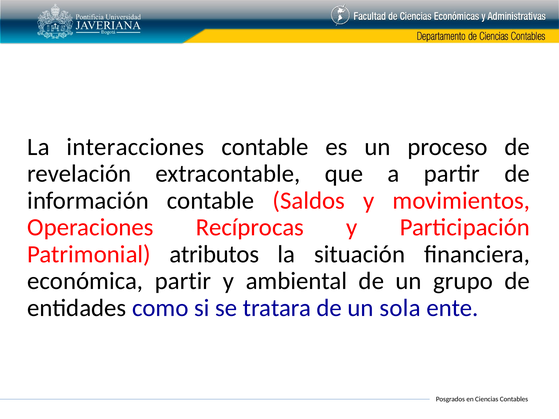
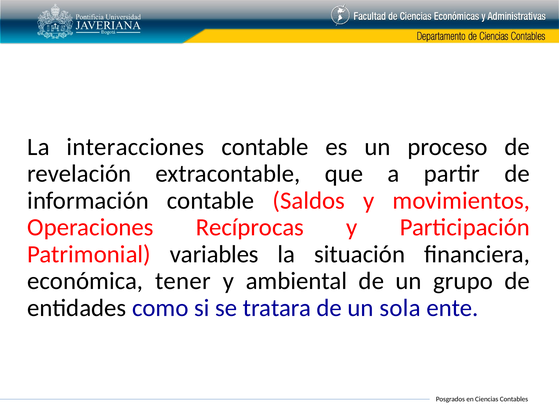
atributos: atributos -> variables (214, 254)
económica partir: partir -> tener (183, 281)
